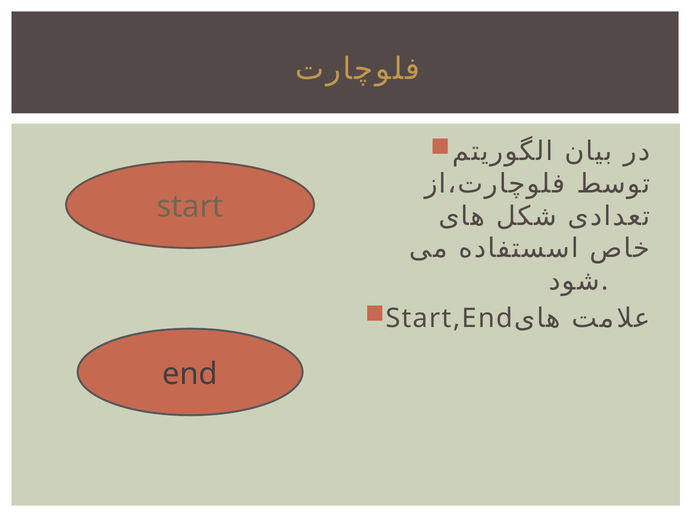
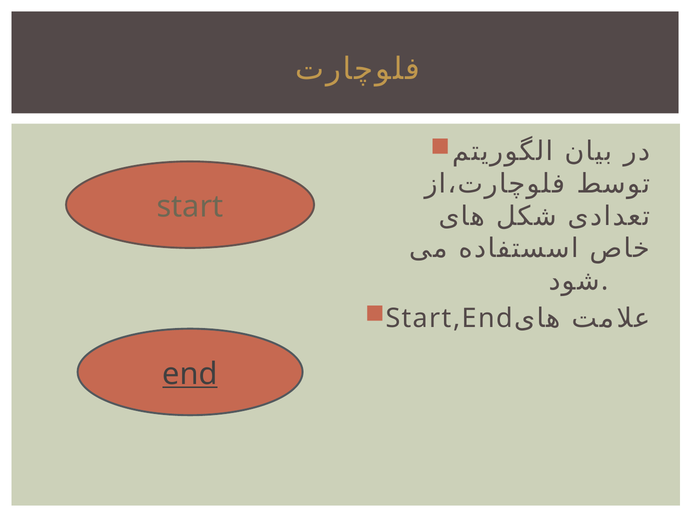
end underline: none -> present (190, 374)
